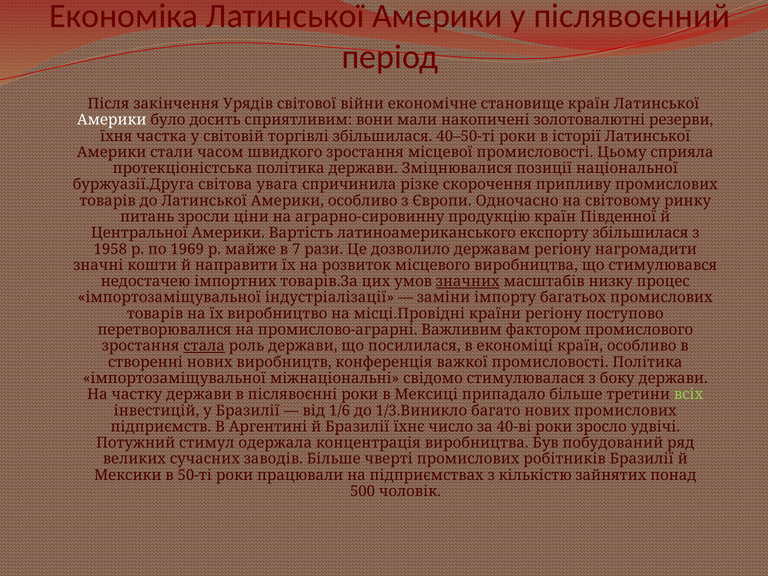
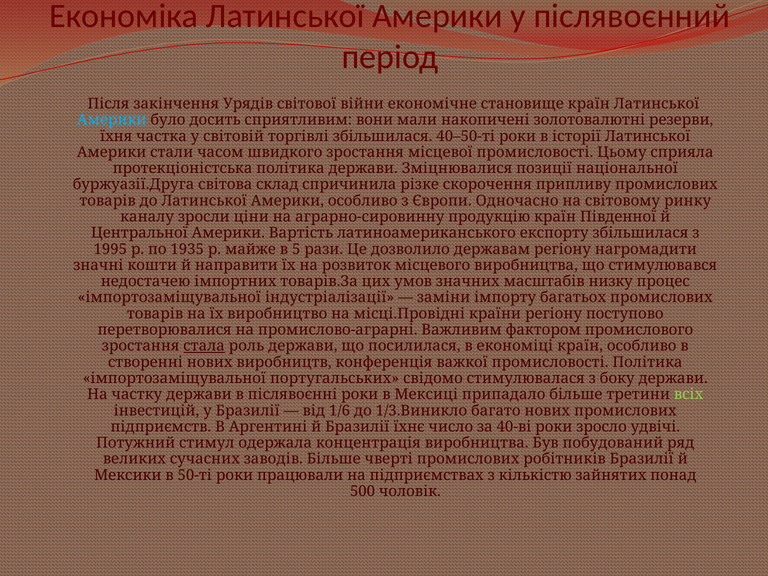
Америки colour: white -> light blue (112, 120)
увага: увага -> склад (277, 185)
питань: питань -> каналу (147, 217)
1958: 1958 -> 1995 (110, 249)
1969: 1969 -> 1935 (187, 249)
7: 7 -> 5 (296, 249)
значних underline: present -> none (468, 281)
міжнаціональні: міжнаціональні -> португальських (335, 378)
